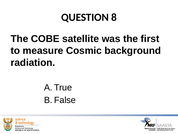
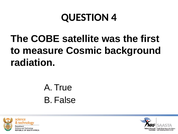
8: 8 -> 4 (114, 17)
